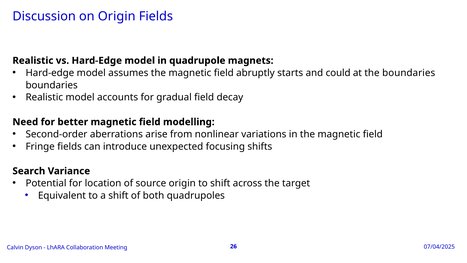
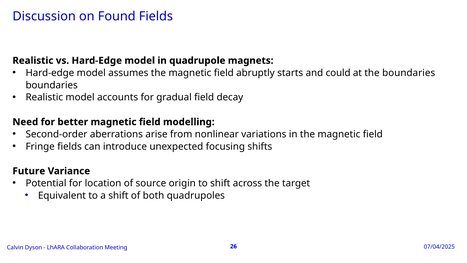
on Origin: Origin -> Found (117, 16)
Search: Search -> Future (29, 171)
